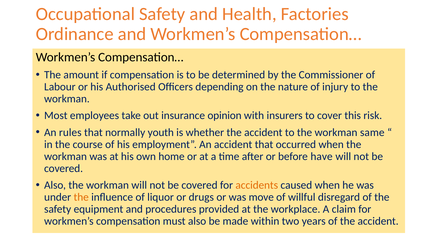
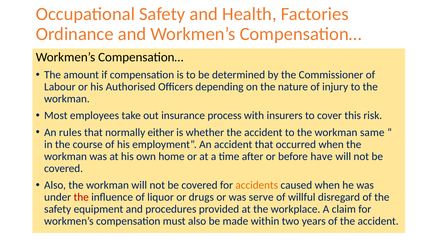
opinion: opinion -> process (225, 116)
youth: youth -> either (161, 132)
the colour: orange -> red (81, 197)
move: move -> serve (261, 197)
